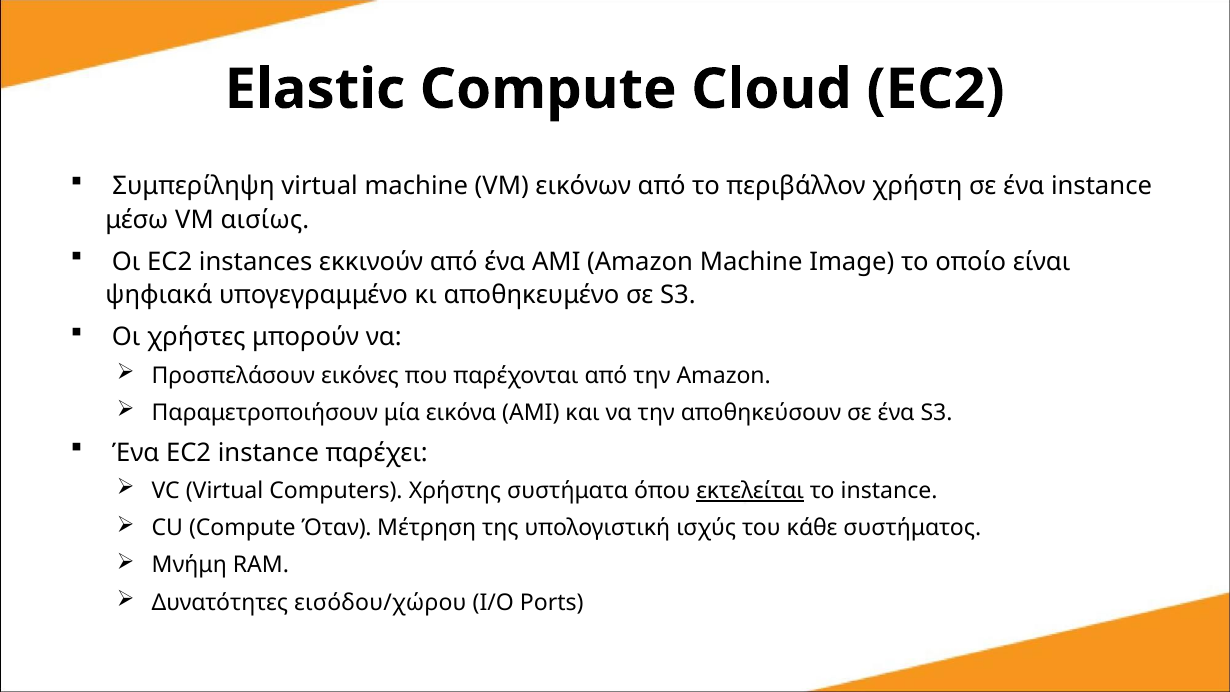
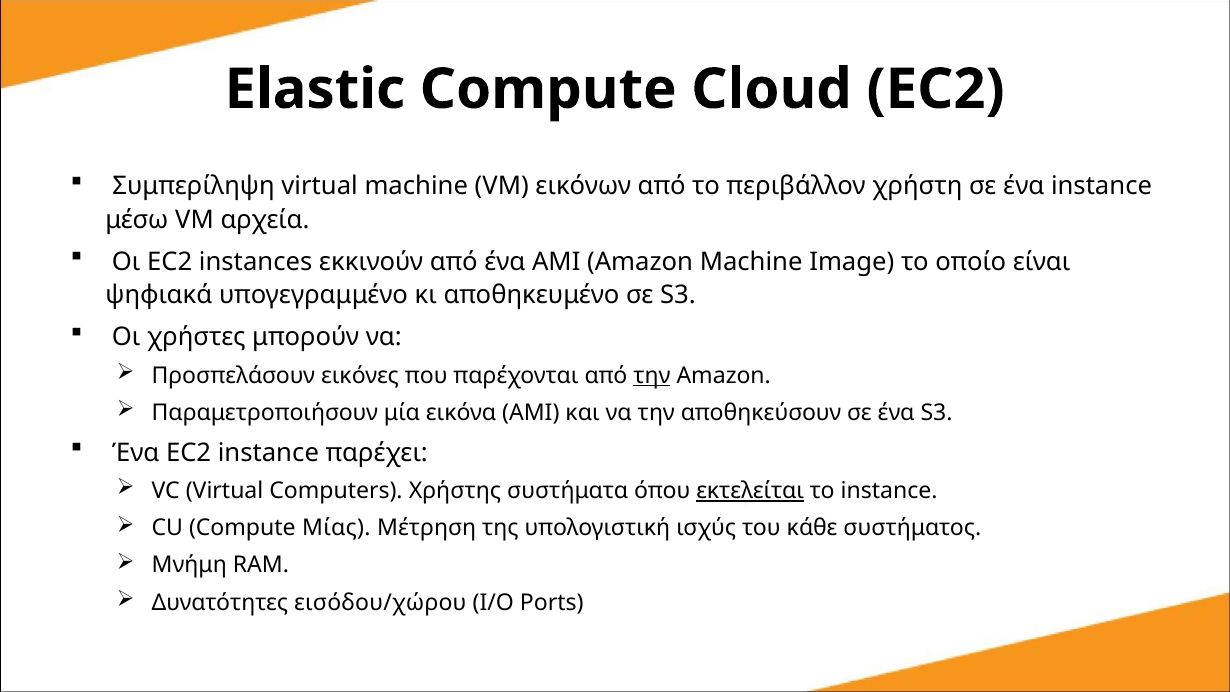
αισίως: αισίως -> αρχεία (265, 220)
την underline: none -> present (652, 375)
Όταν: Όταν -> Μίας (336, 528)
